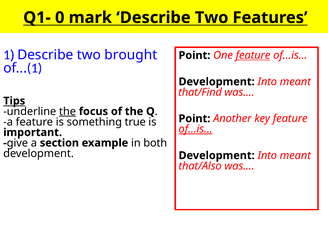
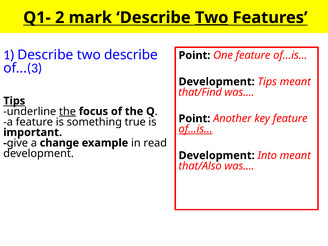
0: 0 -> 2 (60, 18)
Two underline: none -> present (212, 18)
two brought: brought -> describe (131, 55)
feature underline: present -> none (253, 55)
of 1: 1 -> 3 (35, 68)
Into: Into -> Tips (267, 82)
section: section -> change (59, 143)
both: both -> read (155, 143)
